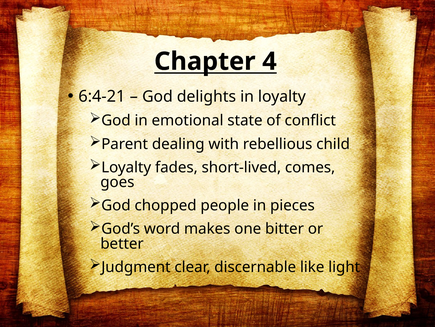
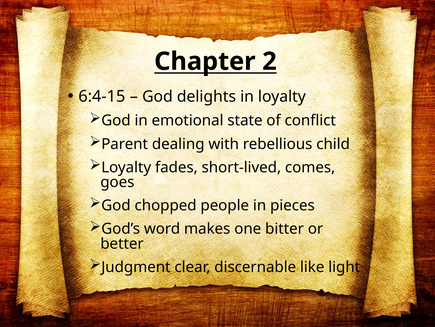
4: 4 -> 2 (269, 61)
6:4-21: 6:4-21 -> 6:4-15 (102, 96)
